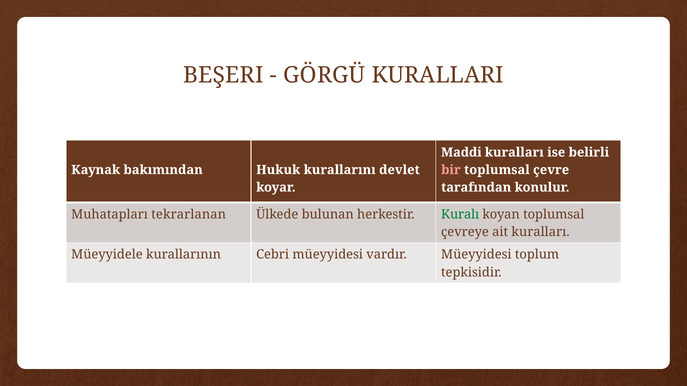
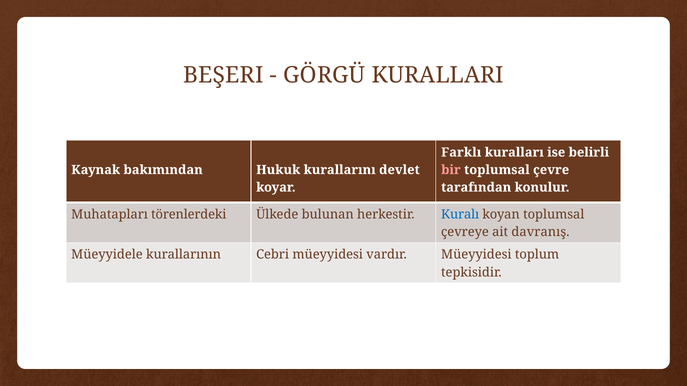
Maddi: Maddi -> Farklı (461, 153)
tekrarlanan: tekrarlanan -> törenlerdeki (189, 215)
Kuralı colour: green -> blue (460, 215)
ait kuralları: kuralları -> davranış (541, 232)
